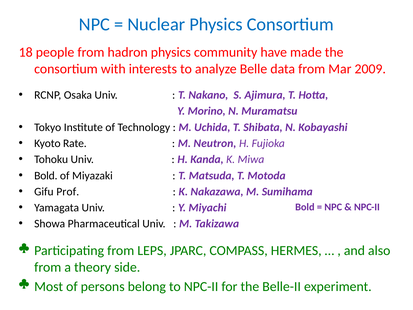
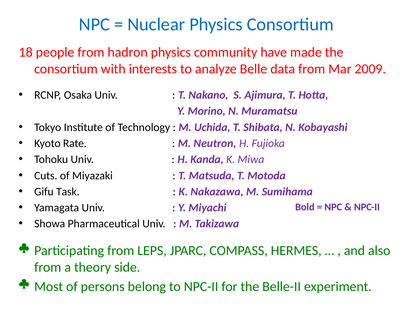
Bold: Bold -> Cuts (46, 175)
Prof: Prof -> Task (68, 191)
